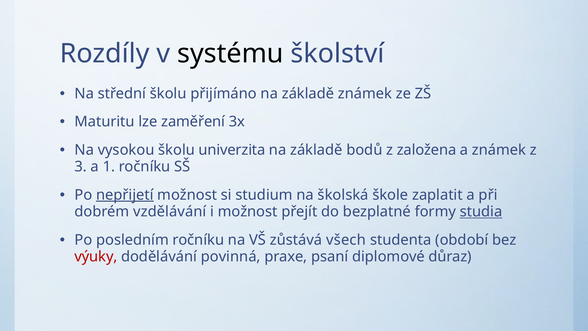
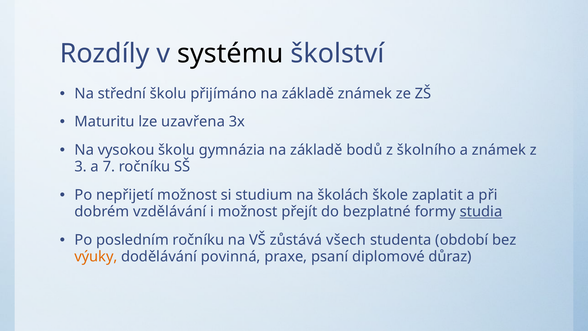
zaměření: zaměření -> uzavřena (193, 122)
univerzita: univerzita -> gymnázia (232, 150)
založena: založena -> školního (426, 150)
1: 1 -> 7 (109, 167)
nepřijetí underline: present -> none (125, 195)
školská: školská -> školách (343, 195)
výuky colour: red -> orange (96, 257)
